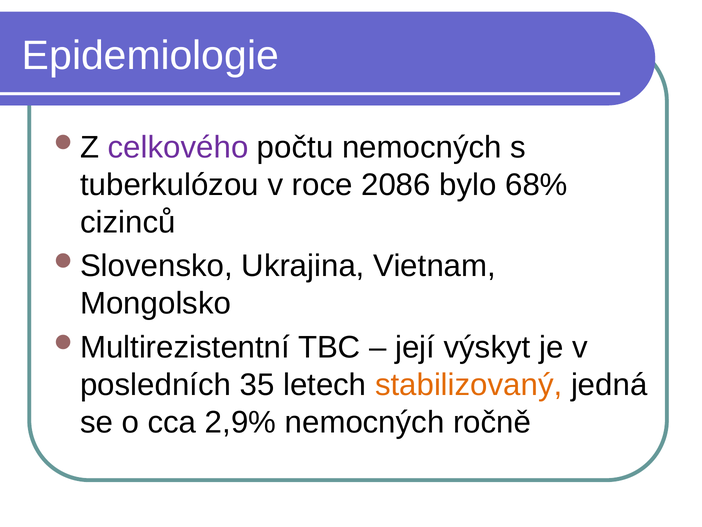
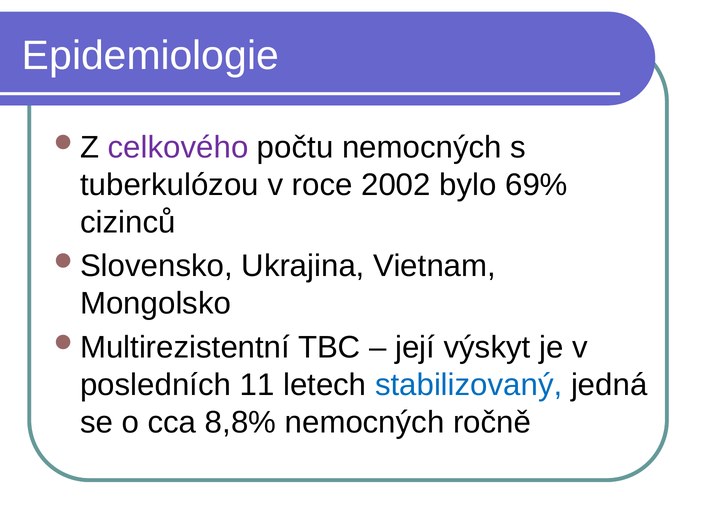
2086: 2086 -> 2002 (396, 185)
68%: 68% -> 69% (536, 185)
35: 35 -> 11 (257, 384)
stabilizovaný colour: orange -> blue (469, 384)
2,9%: 2,9% -> 8,8% (241, 422)
